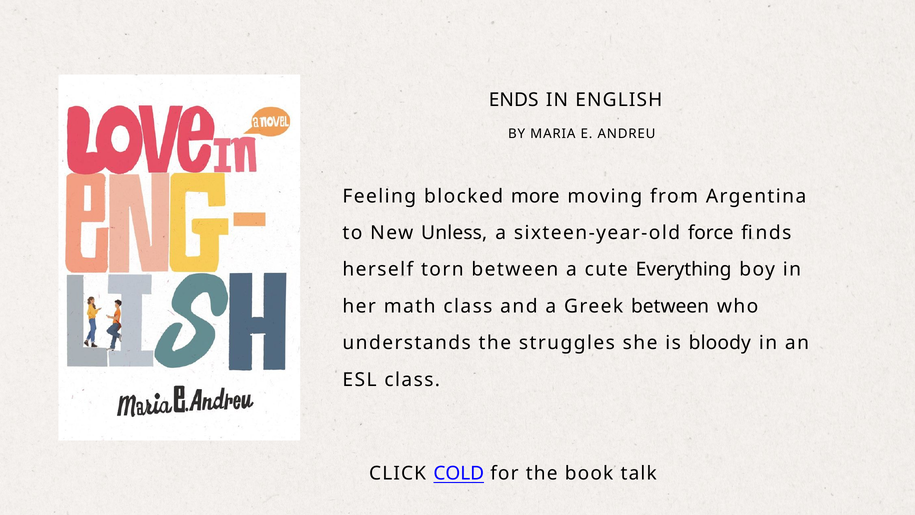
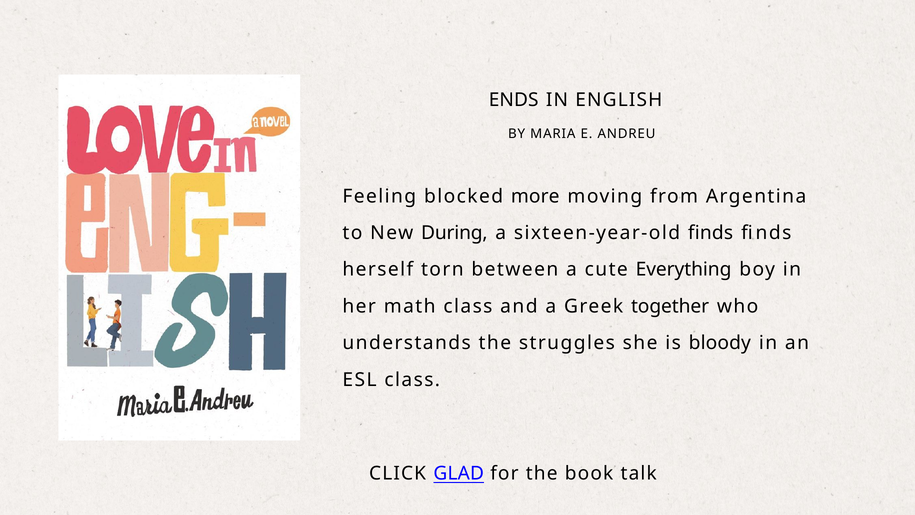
Unless: Unless -> During (454, 233)
sixteen-year-old force: force -> finds (711, 233)
Greek between: between -> together (670, 306)
COLD: COLD -> GLAD (459, 473)
